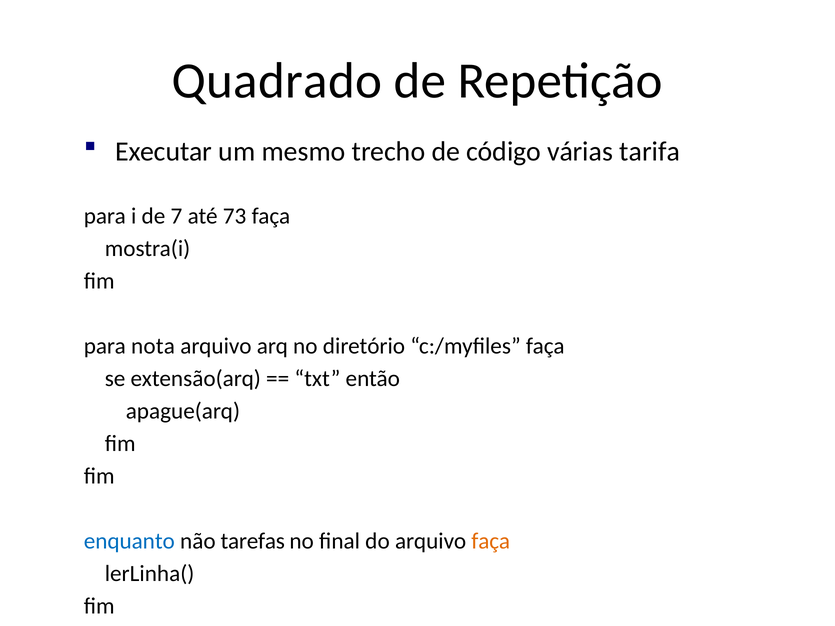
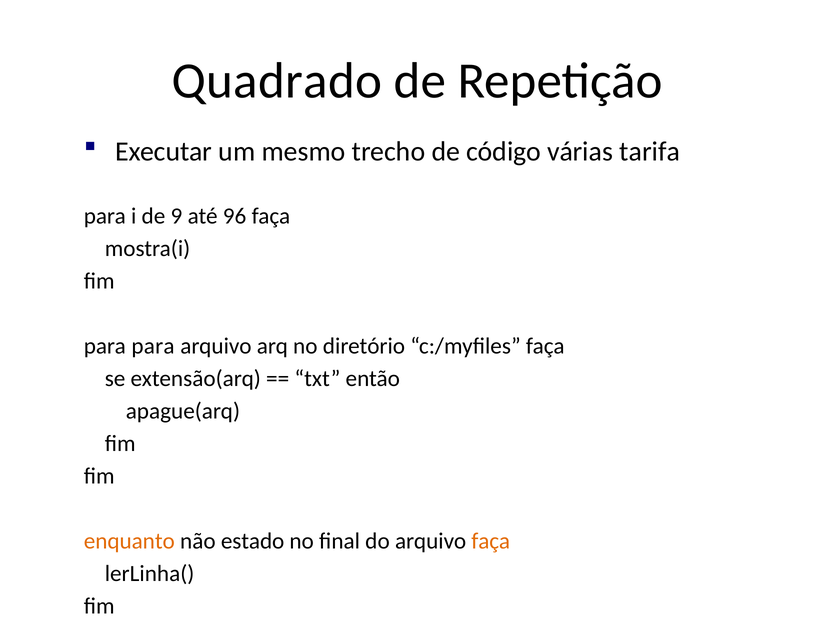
7: 7 -> 9 (176, 216)
73: 73 -> 96 (235, 216)
para nota: nota -> para (153, 346)
enquanto colour: blue -> orange (129, 541)
tarefas: tarefas -> estado (253, 541)
